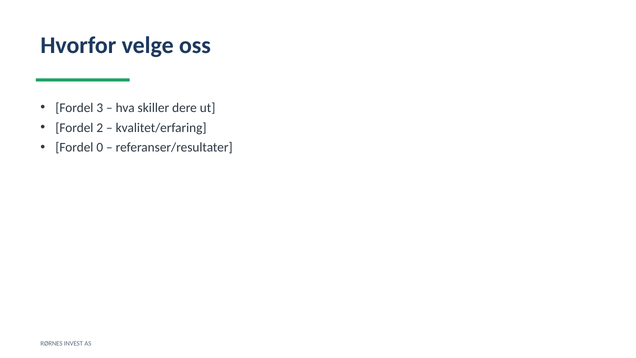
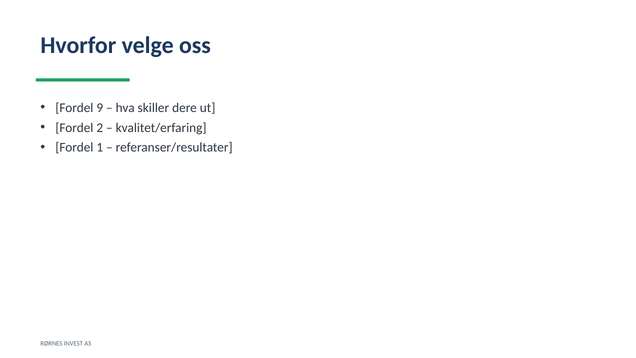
3: 3 -> 9 (100, 108)
0: 0 -> 1 (100, 147)
